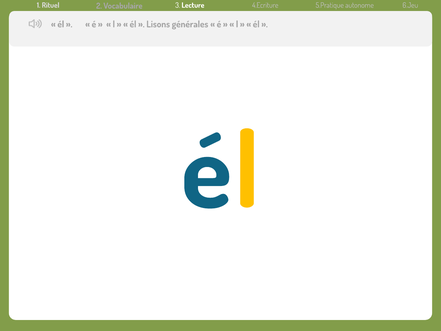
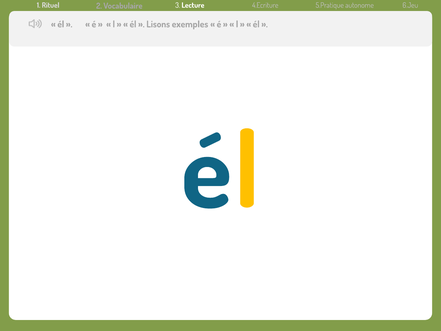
générales: générales -> exemples (190, 24)
